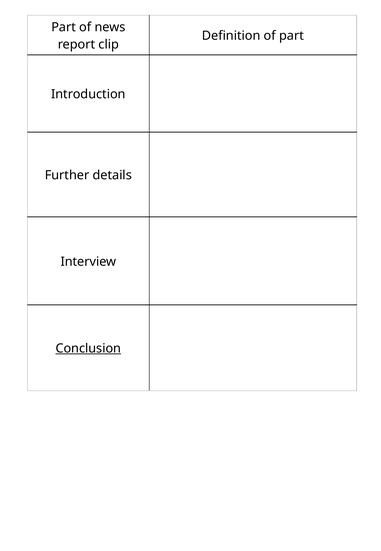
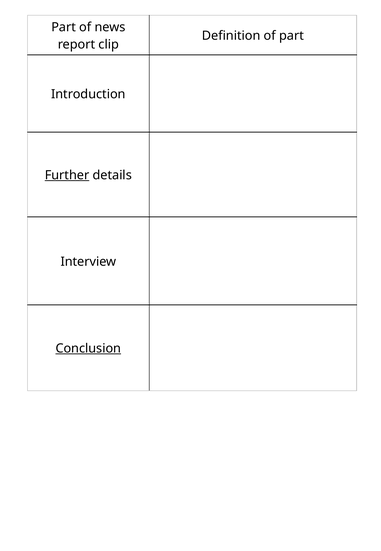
Further underline: none -> present (67, 175)
